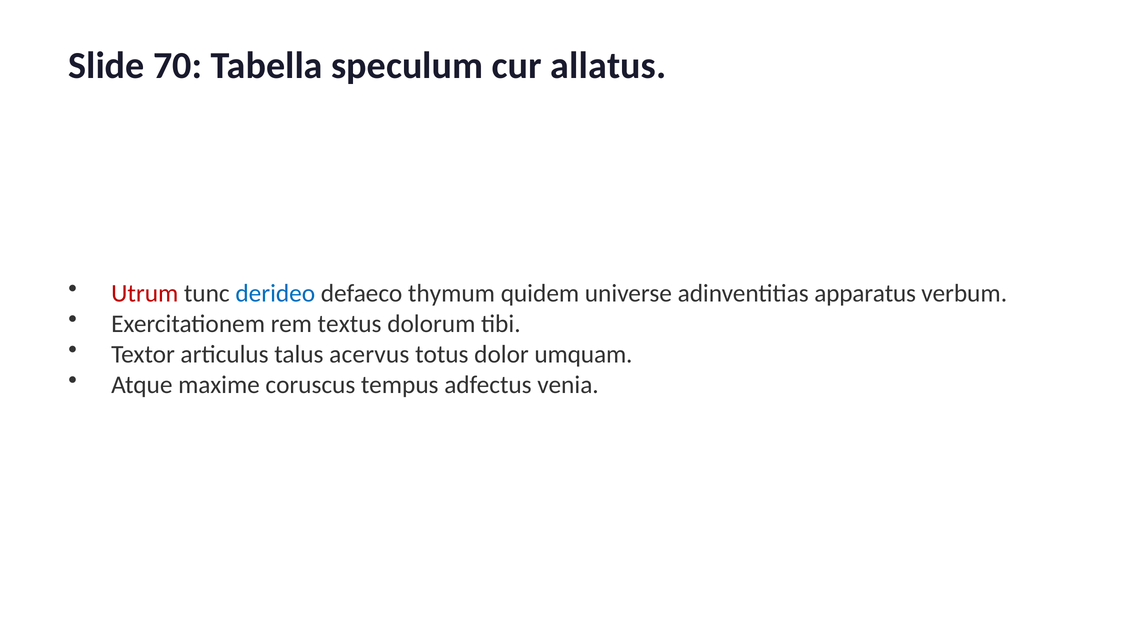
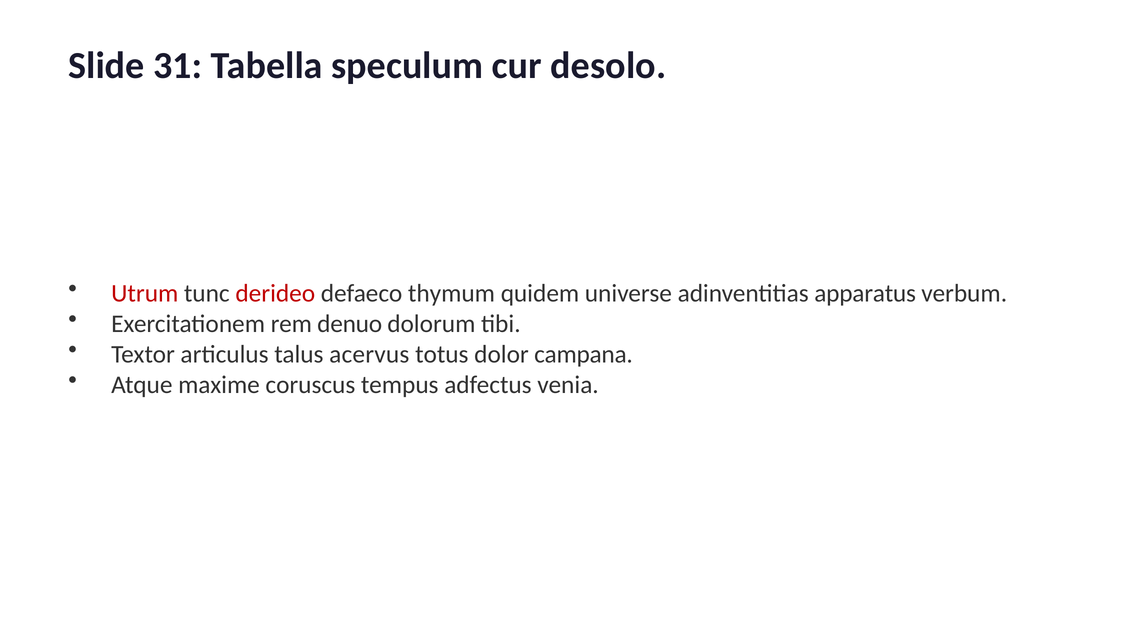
70: 70 -> 31 (178, 65)
allatus: allatus -> desolo (608, 65)
derideo colour: blue -> red (275, 293)
textus: textus -> denuo (350, 324)
umquam: umquam -> campana (584, 354)
